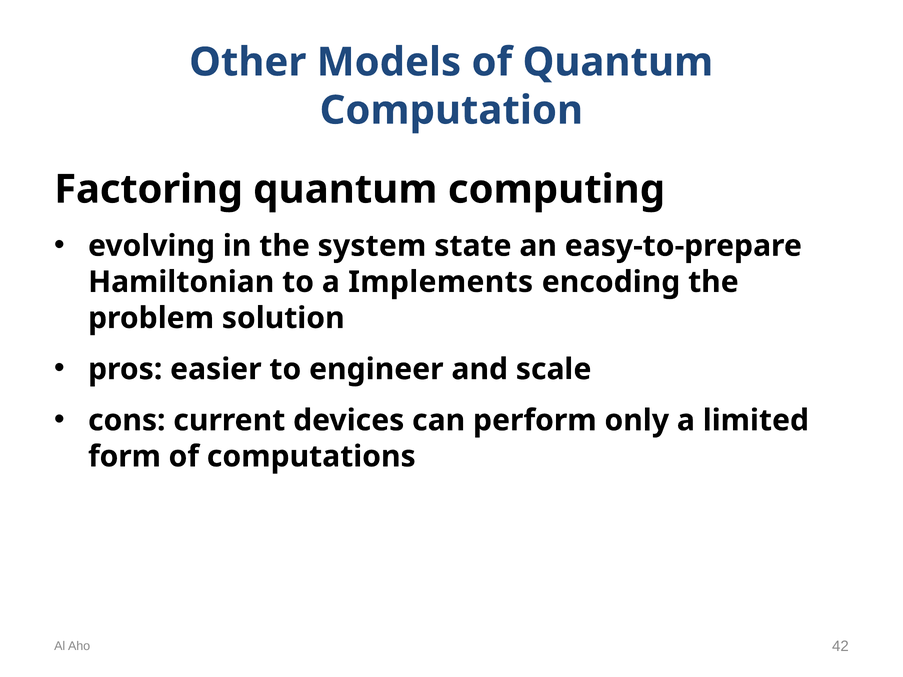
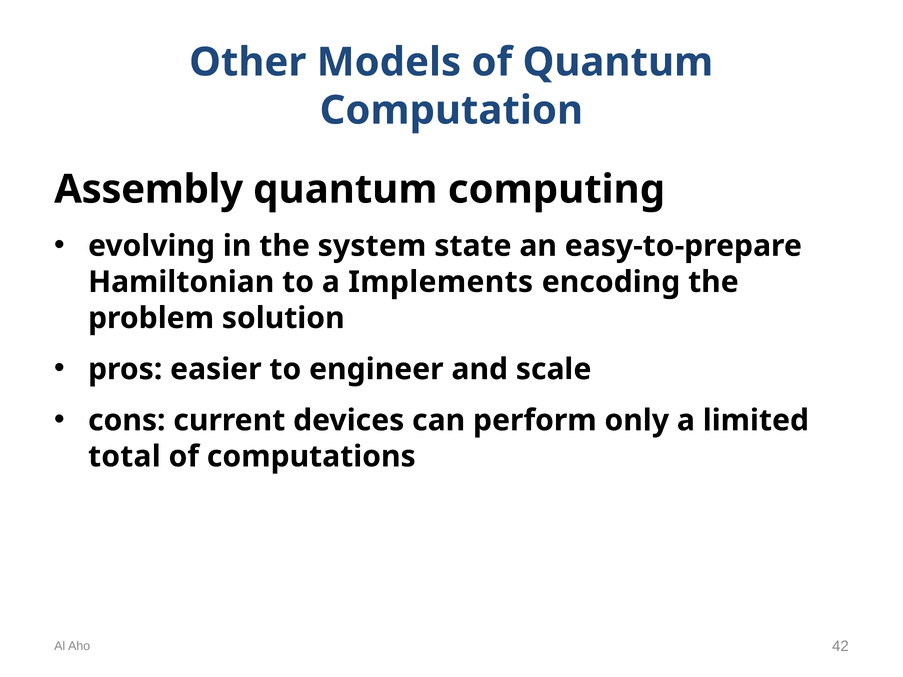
Factoring: Factoring -> Assembly (149, 189)
form: form -> total (124, 457)
